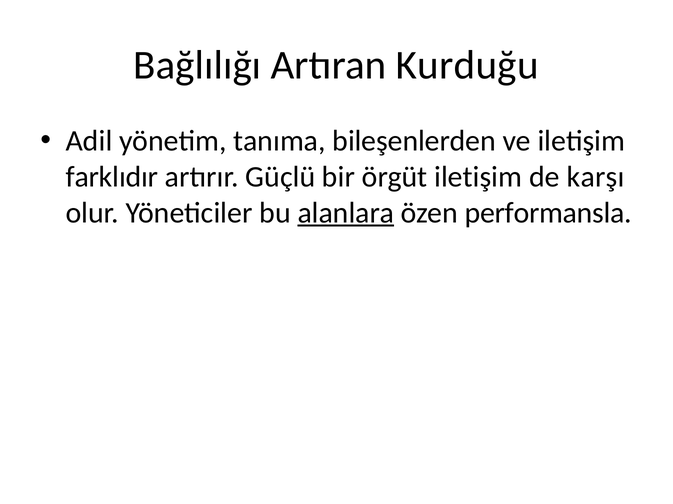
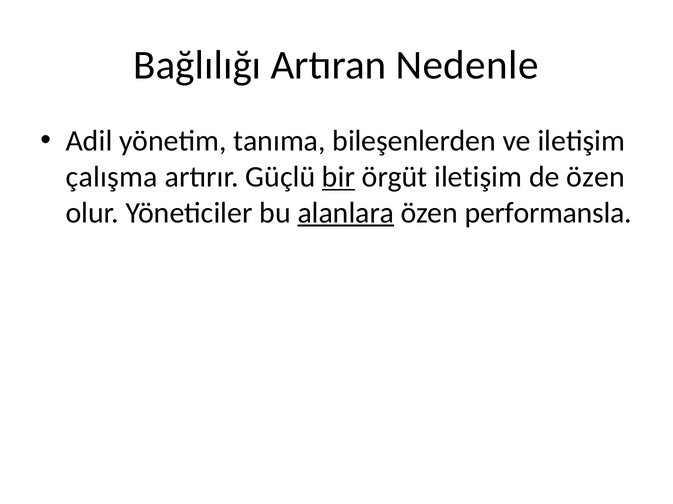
Kurduğu: Kurduğu -> Nedenle (467, 65)
farklıdır: farklıdır -> çalışma (112, 177)
bir underline: none -> present (338, 177)
de karşı: karşı -> özen (596, 177)
